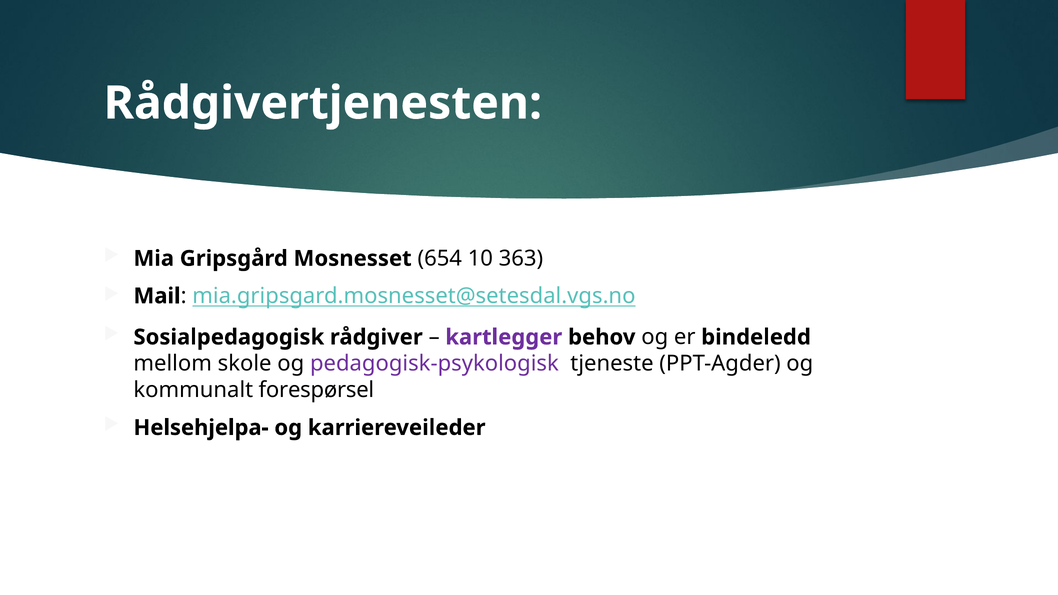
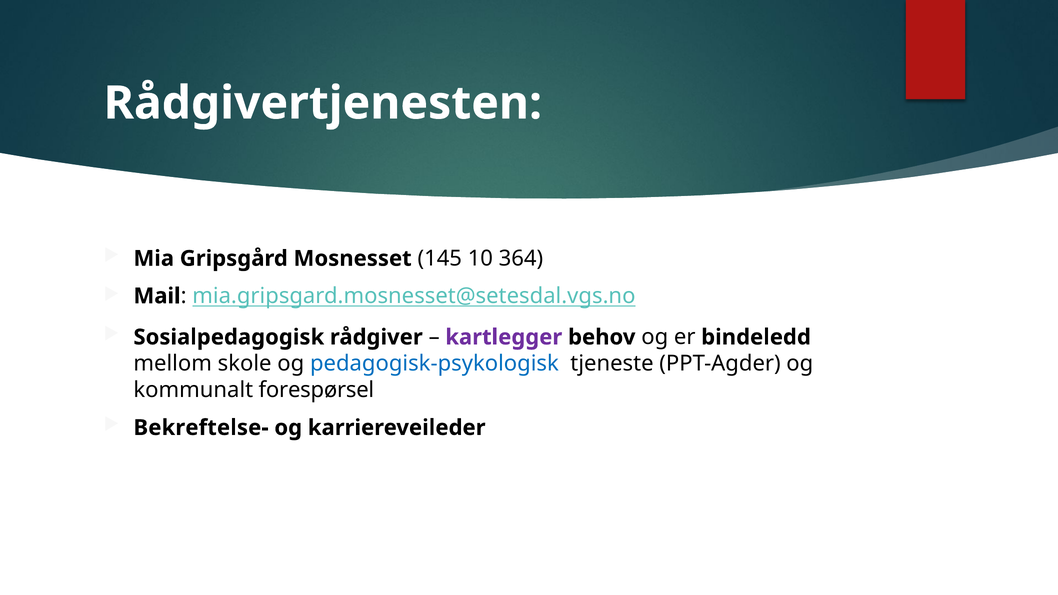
654: 654 -> 145 (440, 259)
363: 363 -> 364 (521, 259)
pedagogisk-psykologisk colour: purple -> blue (434, 364)
Helsehjelpa-: Helsehjelpa- -> Bekreftelse- (201, 428)
